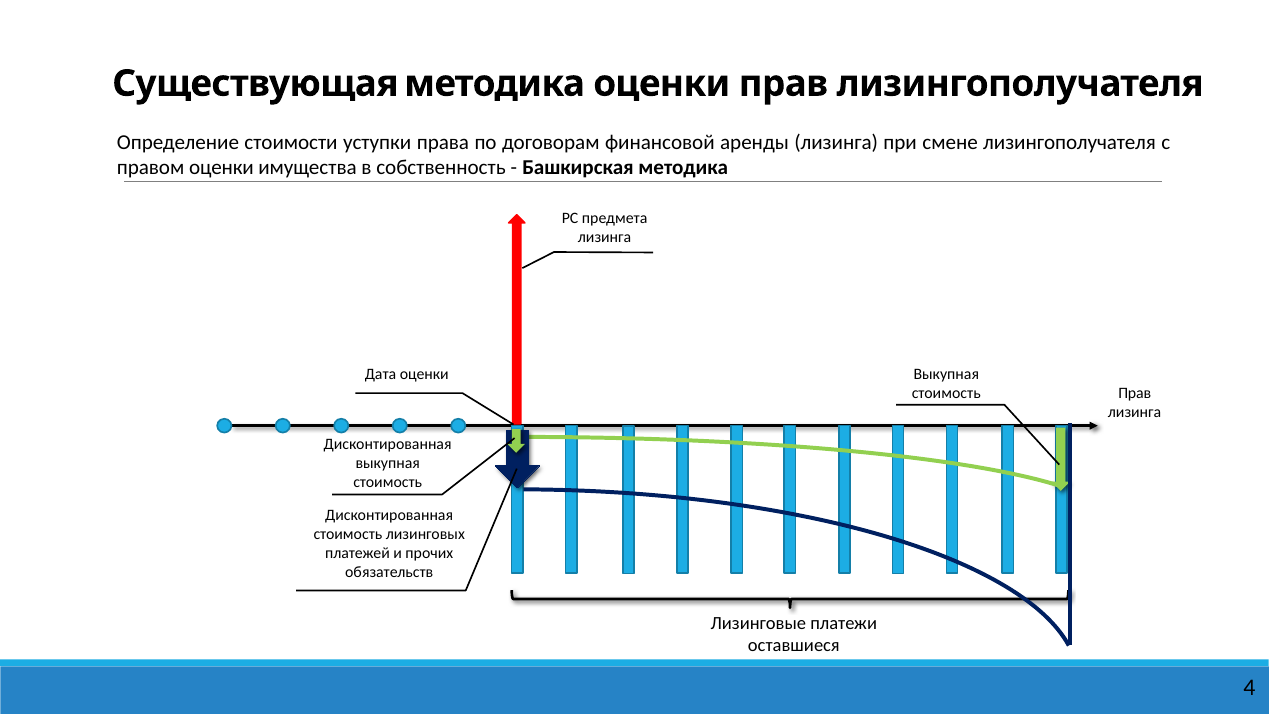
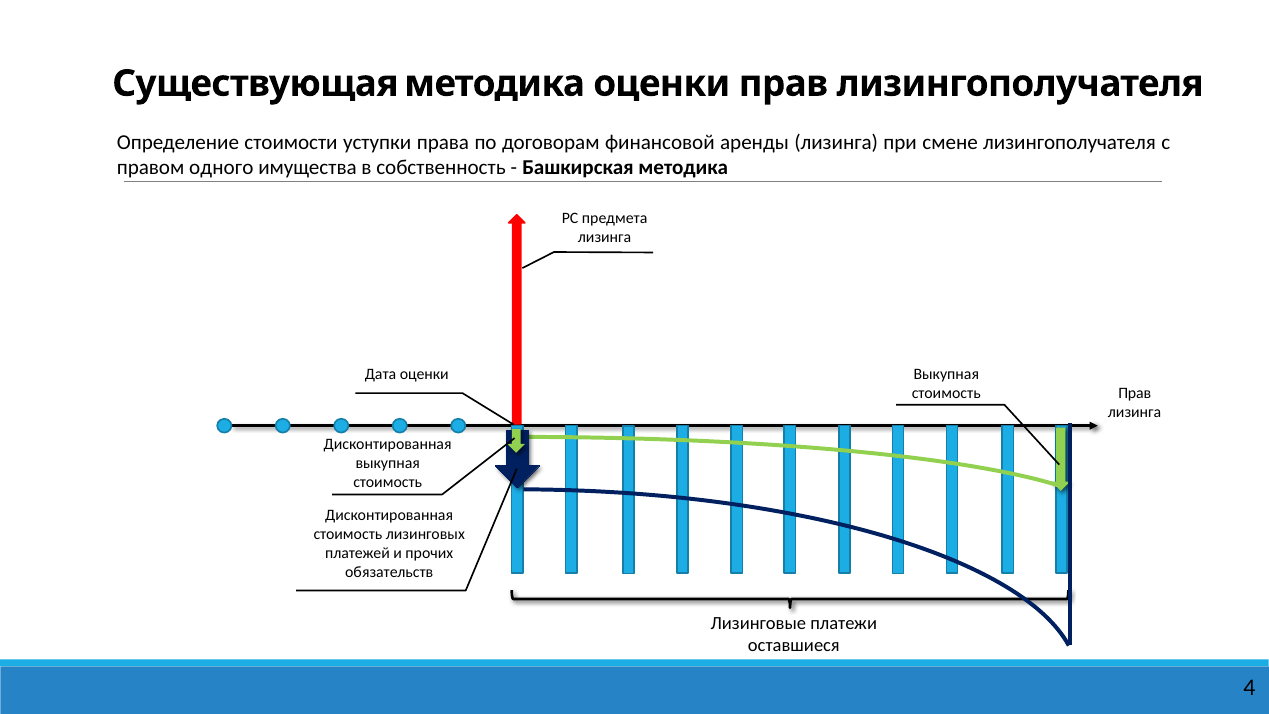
правом оценки: оценки -> одного (221, 168)
